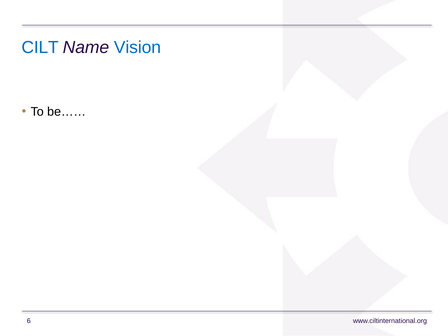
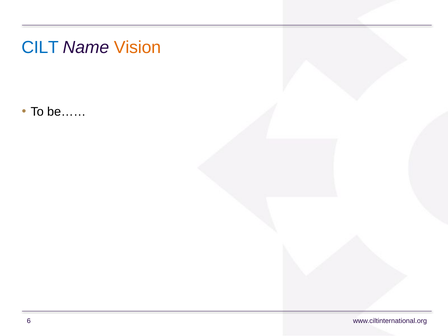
Vision colour: blue -> orange (137, 47)
